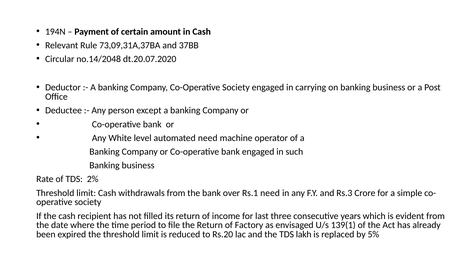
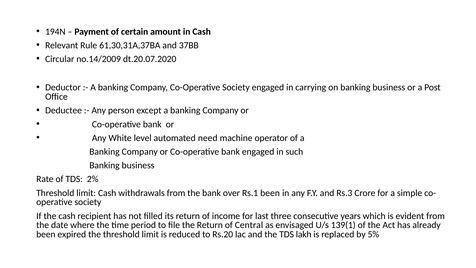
73,09,31A,37BA: 73,09,31A,37BA -> 61,30,31A,37BA (130, 45)
no.14/2048: no.14/2048 -> no.14/2009 (99, 59)
Rs.1 need: need -> been (270, 193)
Factory: Factory -> Central (249, 225)
